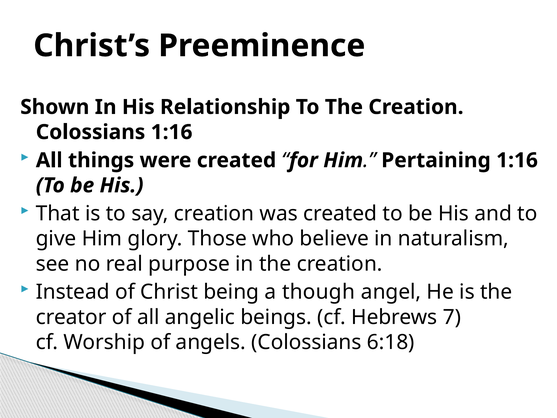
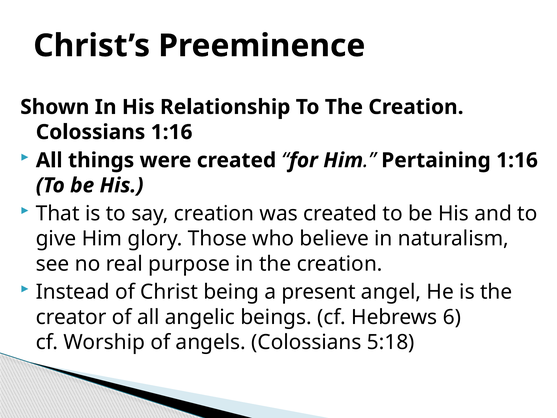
though: though -> present (319, 292)
7: 7 -> 6 (452, 317)
6:18: 6:18 -> 5:18 (391, 342)
